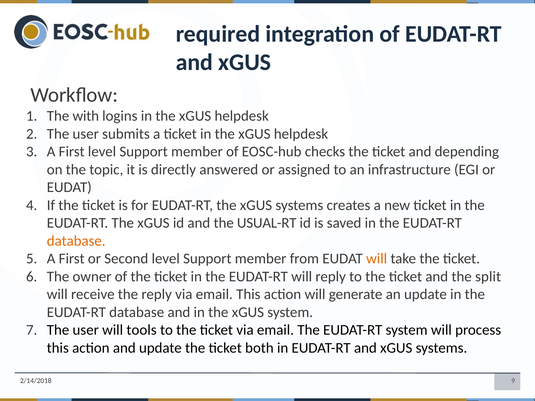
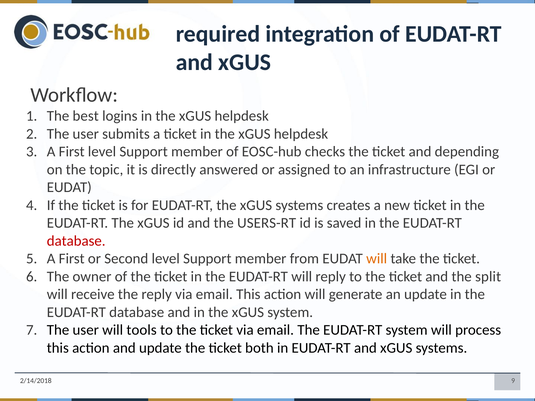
with: with -> best (86, 116)
USUAL-RT: USUAL-RT -> USERS-RT (267, 223)
database colour: orange -> red (76, 241)
